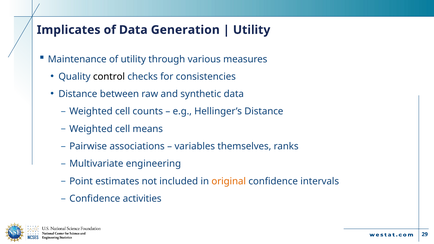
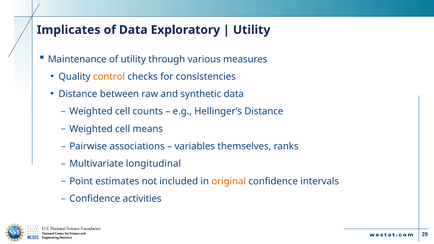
Generation: Generation -> Exploratory (185, 30)
control colour: black -> orange (109, 77)
engineering: engineering -> longitudinal (153, 164)
